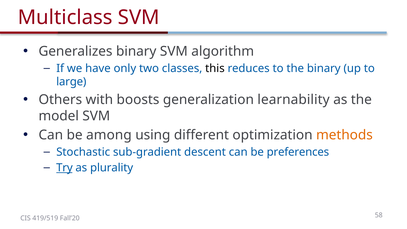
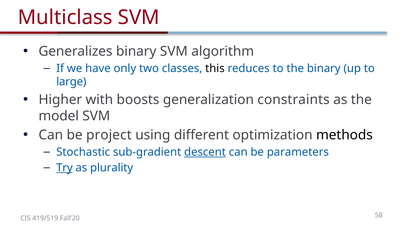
Others: Others -> Higher (60, 100)
learnability: learnability -> constraints (294, 100)
among: among -> project (109, 135)
methods colour: orange -> black (344, 135)
descent underline: none -> present (205, 152)
preferences: preferences -> parameters (298, 152)
